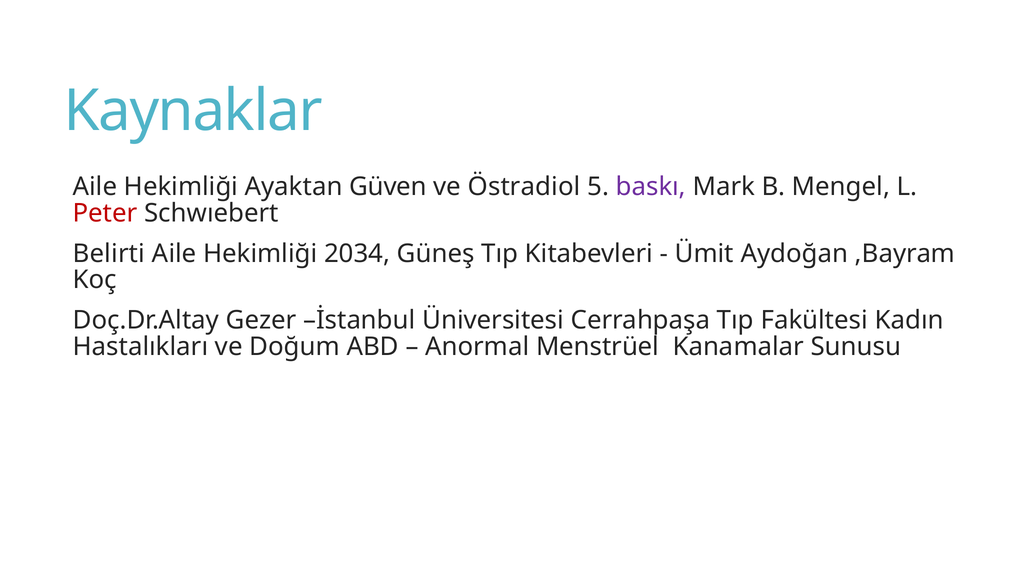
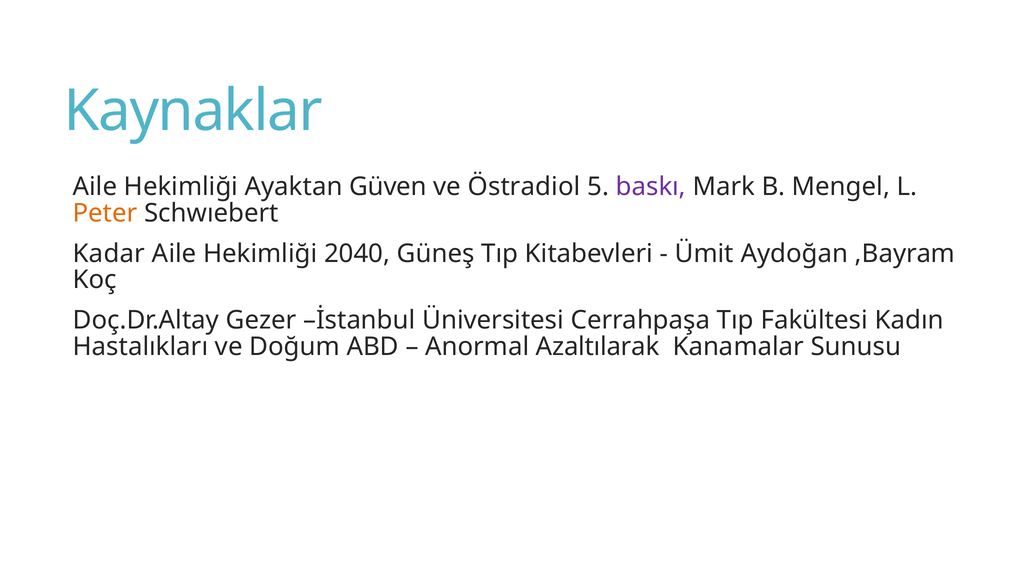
Peter colour: red -> orange (105, 213)
Belirti: Belirti -> Kadar (109, 254)
2034: 2034 -> 2040 (357, 254)
Menstrüel: Menstrüel -> Azaltılarak (598, 347)
